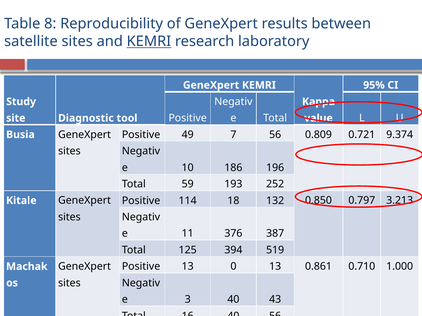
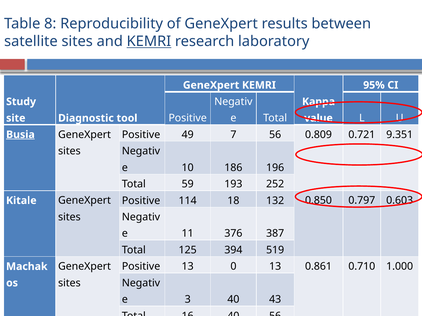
9.374: 9.374 -> 9.351 (400, 135)
Busia underline: none -> present (20, 135)
3.213: 3.213 -> 0.603 (400, 201)
